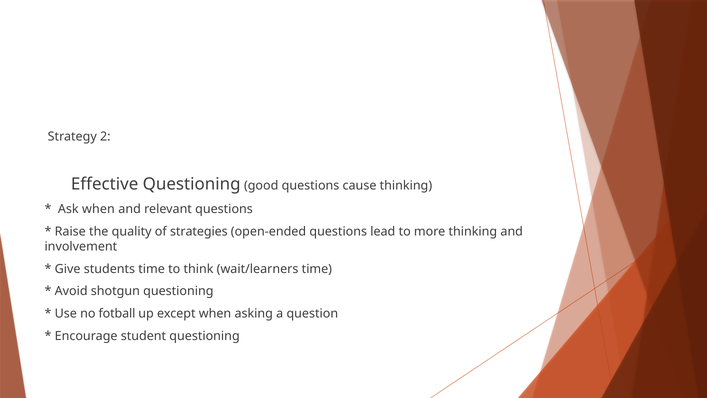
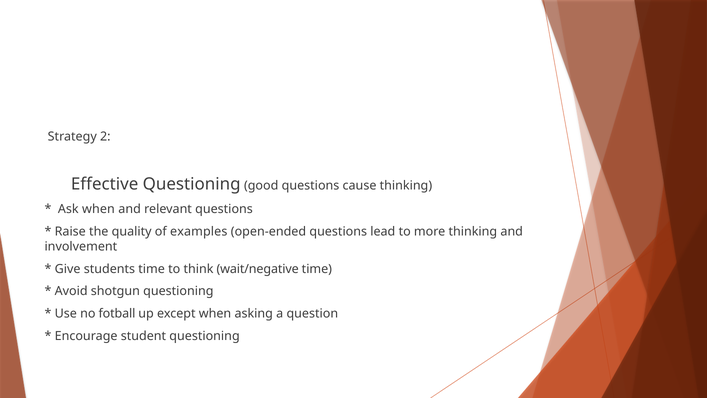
strategies: strategies -> examples (199, 231)
wait/learners: wait/learners -> wait/negative (258, 269)
